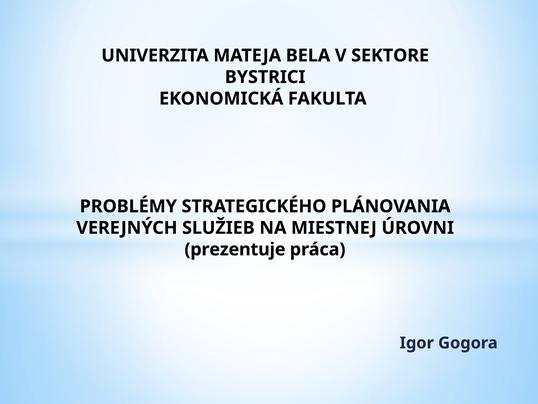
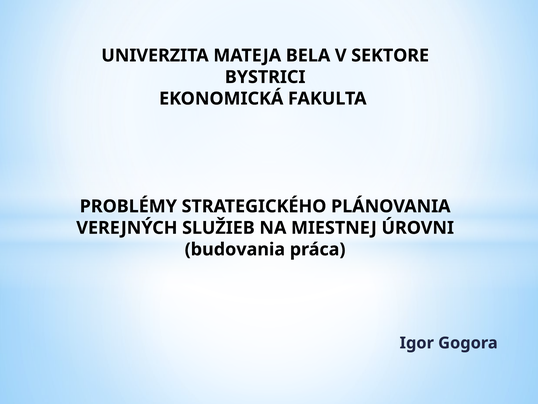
prezentuje: prezentuje -> budovania (235, 249)
